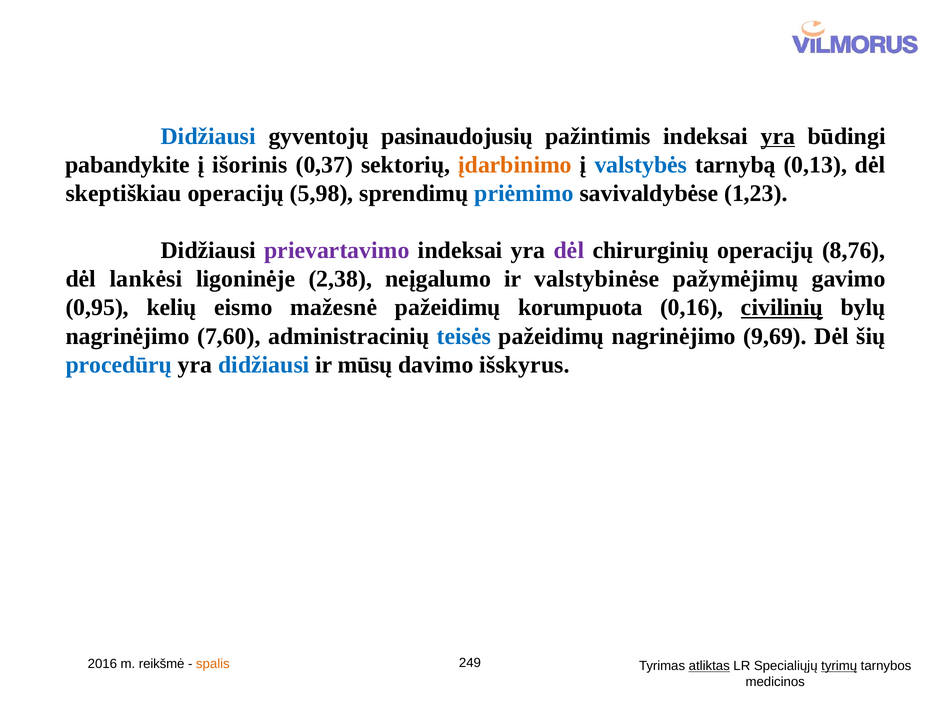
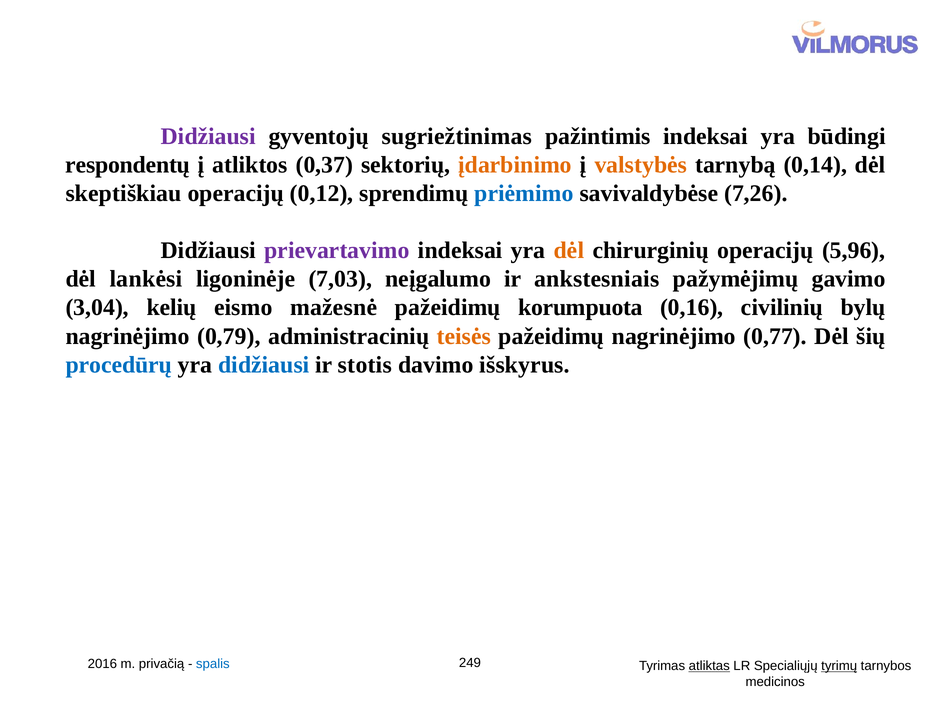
Didžiausi colour: blue -> purple (208, 136)
pasinaudojusių: pasinaudojusių -> sugriežtinimas (457, 136)
yra underline: present -> none (778, 136)
pabandykite: pabandykite -> respondentų (128, 165)
išorinis: išorinis -> atliktos (250, 165)
valstybės colour: blue -> orange (641, 165)
0,13: 0,13 -> 0,14 (815, 165)
5,98: 5,98 -> 0,12 (322, 193)
1,23: 1,23 -> 7,26 (756, 193)
dėl colour: purple -> orange (569, 250)
8,76: 8,76 -> 5,96 (854, 250)
2,38: 2,38 -> 7,03 (340, 279)
valstybinėse: valstybinėse -> ankstesniais (597, 279)
0,95: 0,95 -> 3,04 (97, 308)
civilinių underline: present -> none (782, 308)
7,60: 7,60 -> 0,79 (229, 336)
teisės colour: blue -> orange (464, 336)
9,69: 9,69 -> 0,77 (775, 336)
mūsų: mūsų -> stotis (365, 365)
reikšmė: reikšmė -> privačią (162, 664)
spalis colour: orange -> blue (213, 664)
